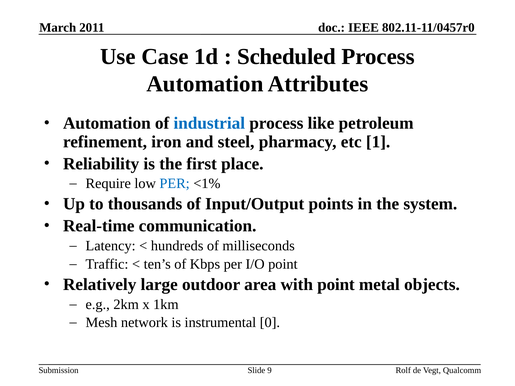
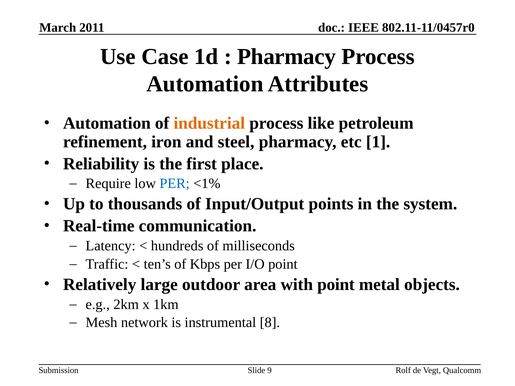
Scheduled: Scheduled -> Pharmacy (287, 57)
industrial colour: blue -> orange (209, 123)
0: 0 -> 8 (270, 323)
